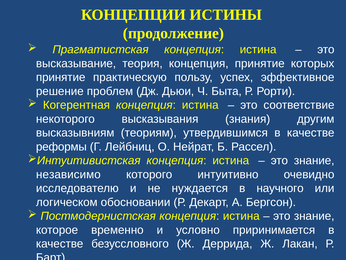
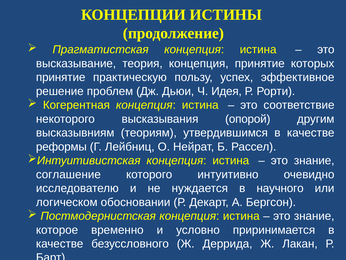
Быта: Быта -> Идея (227, 91)
знания: знания -> опорой (248, 119)
независимо: независимо -> соглашение (68, 174)
